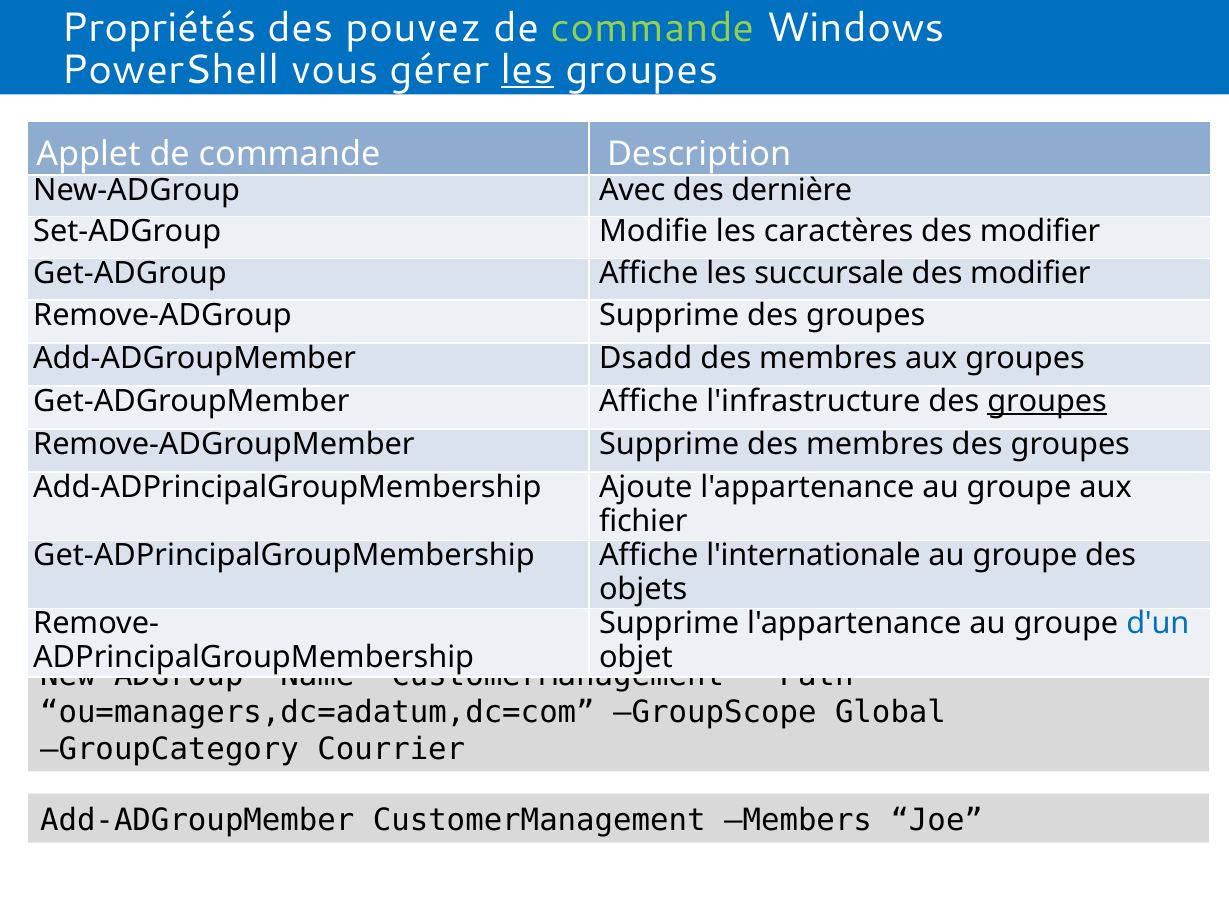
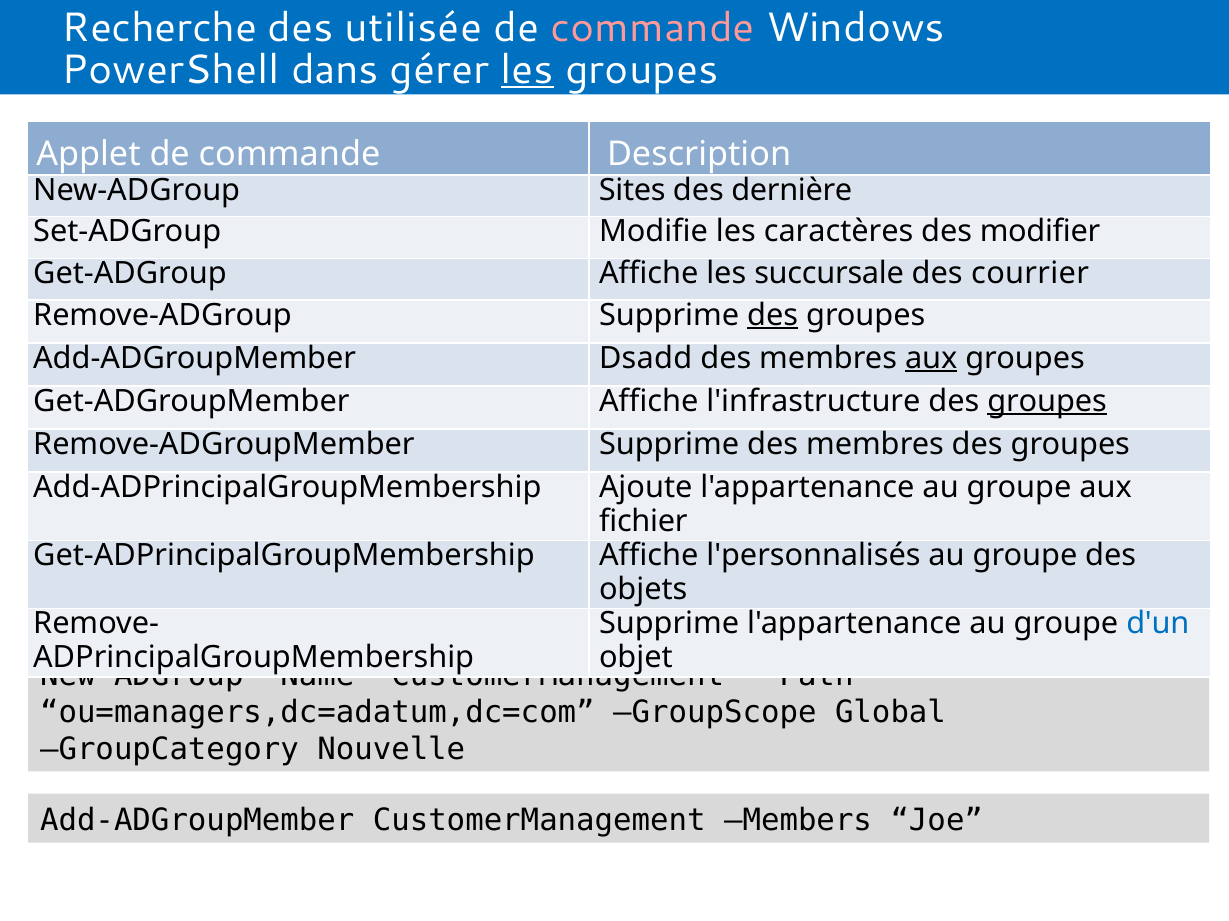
Propriétés: Propriétés -> Recherche (159, 28)
pouvez: pouvez -> utilisée (414, 28)
commande colour: light green -> pink (653, 28)
vous: vous -> dans (335, 70)
Avec: Avec -> Sites (632, 190)
modifier: modifier -> courrier (1030, 273)
des underline: none -> present (773, 315)
aux underline: none -> present (931, 358)
l'internationale: l'internationale -> l'personnalisés (813, 556)
Courrier: Courrier -> Nouvelle (391, 750)
